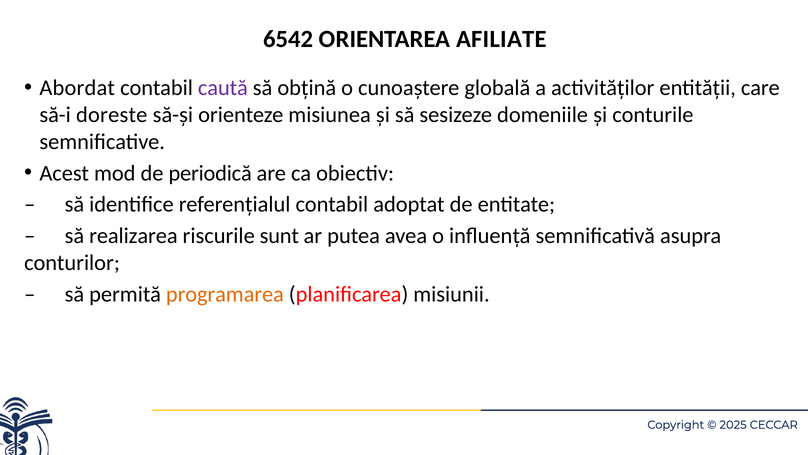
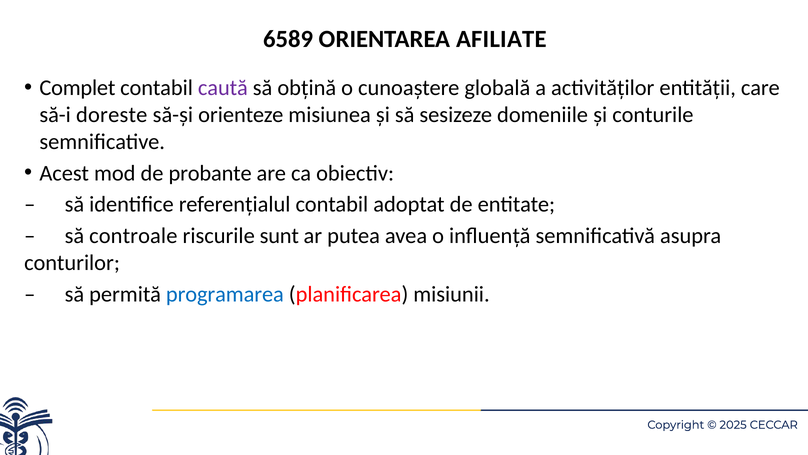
6542: 6542 -> 6589 (288, 39)
Abordat: Abordat -> Complet (77, 88)
periodică: periodică -> probante (210, 173)
realizarea: realizarea -> controale (133, 236)
programarea colour: orange -> blue (225, 294)
